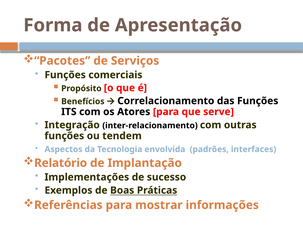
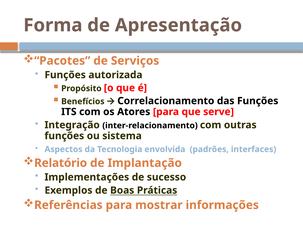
comerciais: comerciais -> autorizada (115, 75)
tendem: tendem -> sistema (122, 136)
